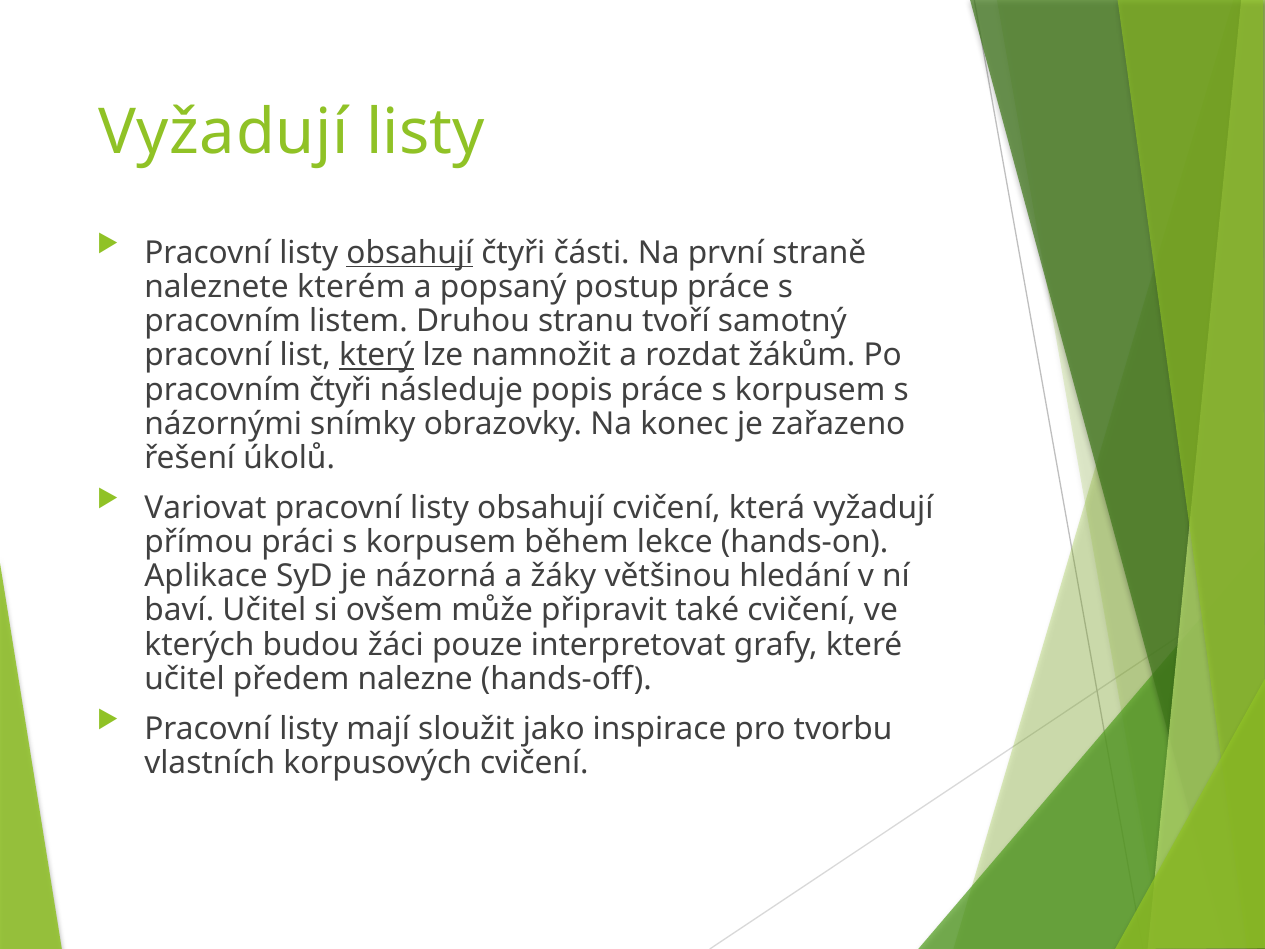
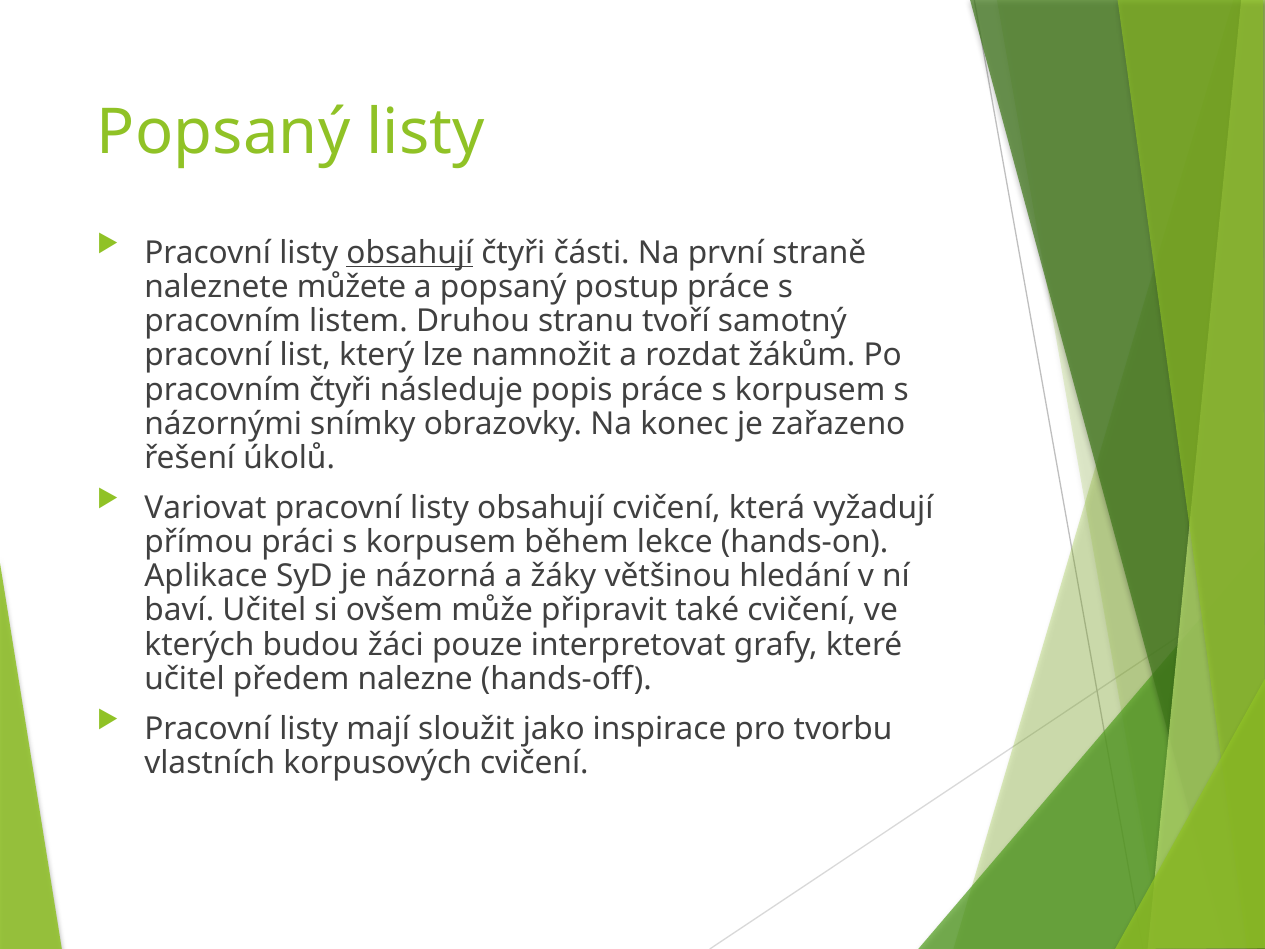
Vyžadují: Vyžadují -> Popsaný (224, 133)
kterém: kterém -> můžete (352, 287)
který underline: present -> none (377, 355)
